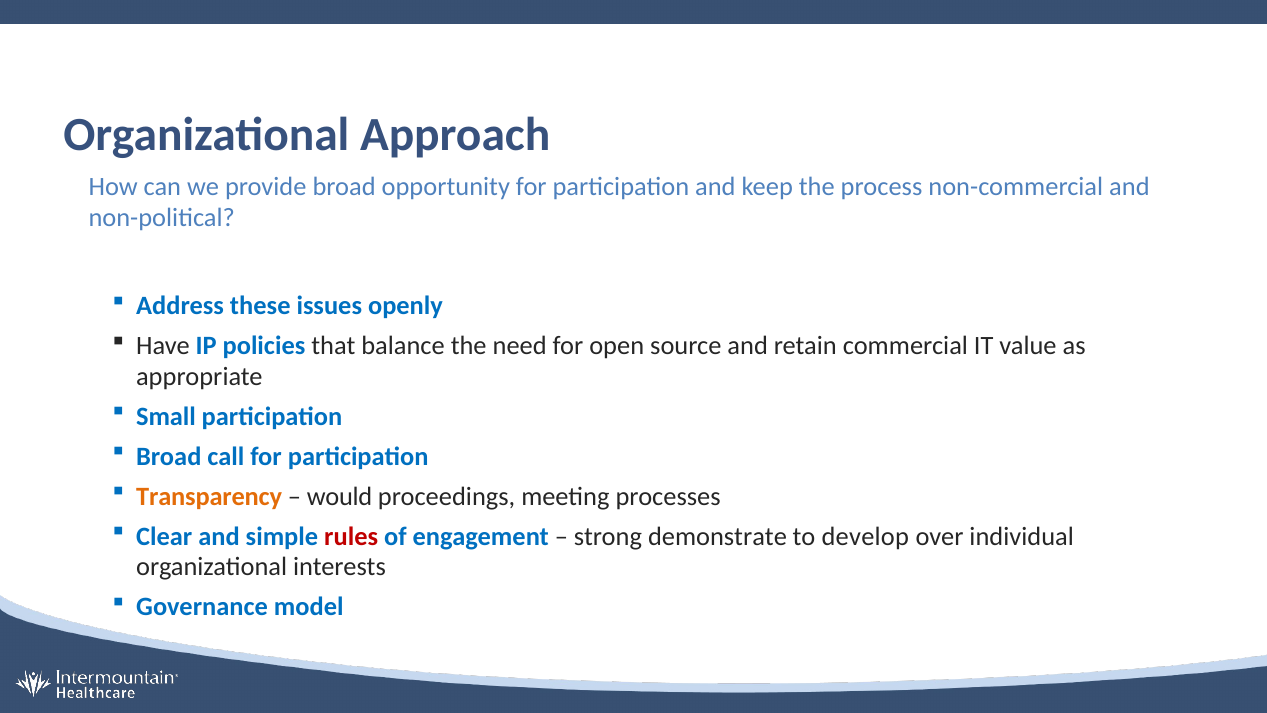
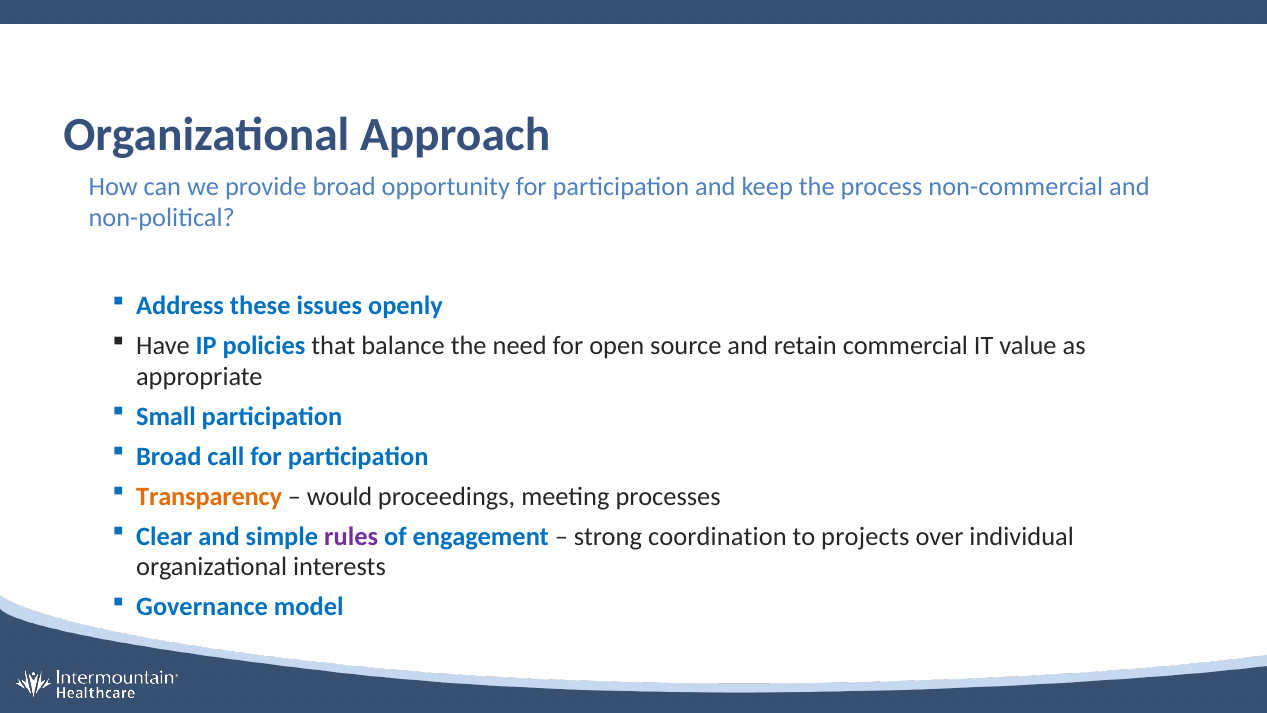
rules colour: red -> purple (351, 536)
demonstrate: demonstrate -> coordination (717, 536)
develop: develop -> projects (865, 536)
